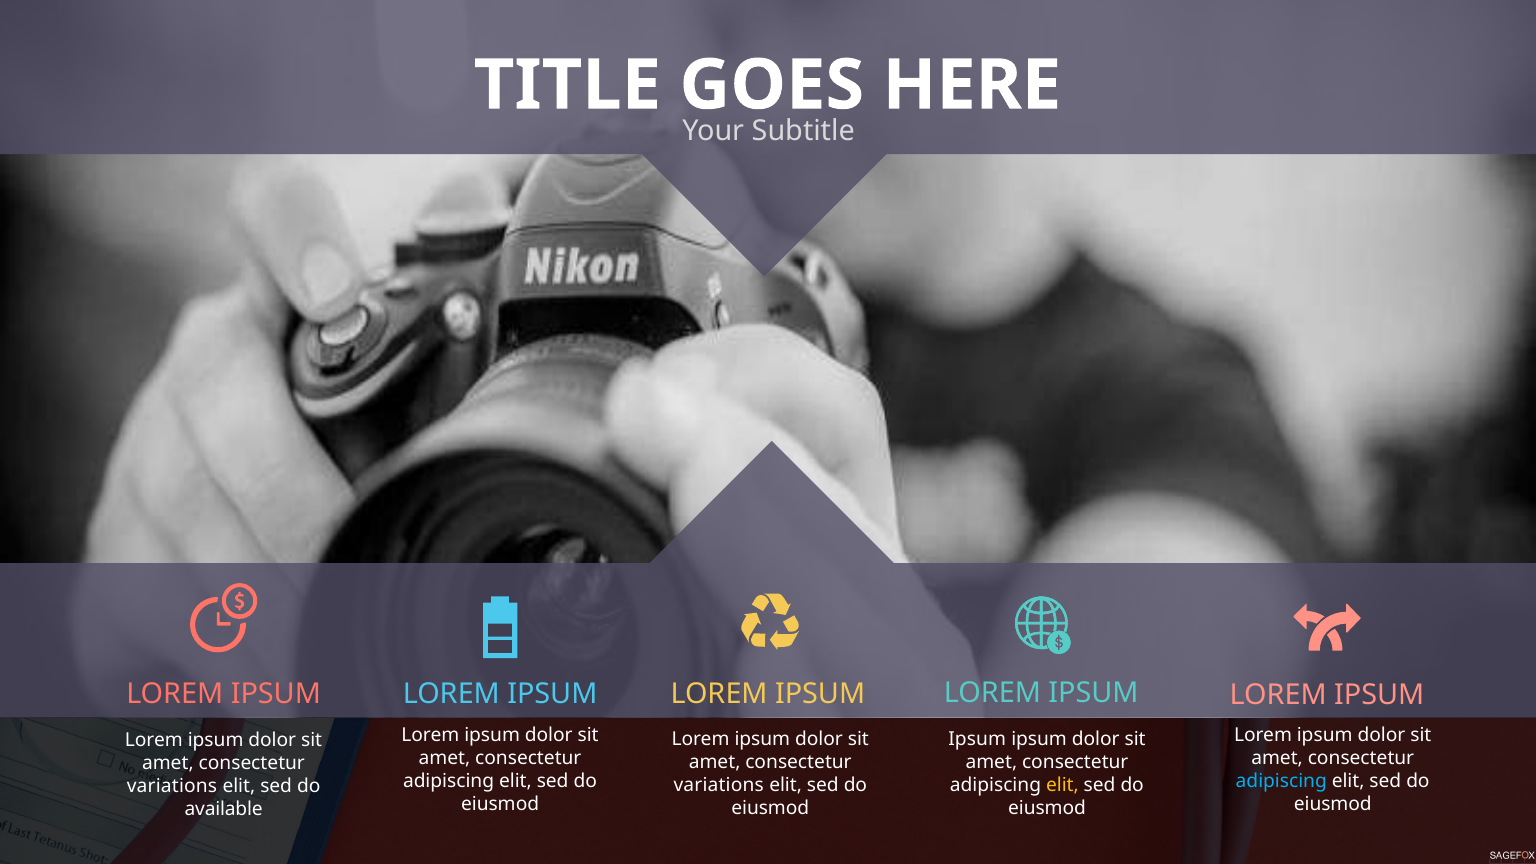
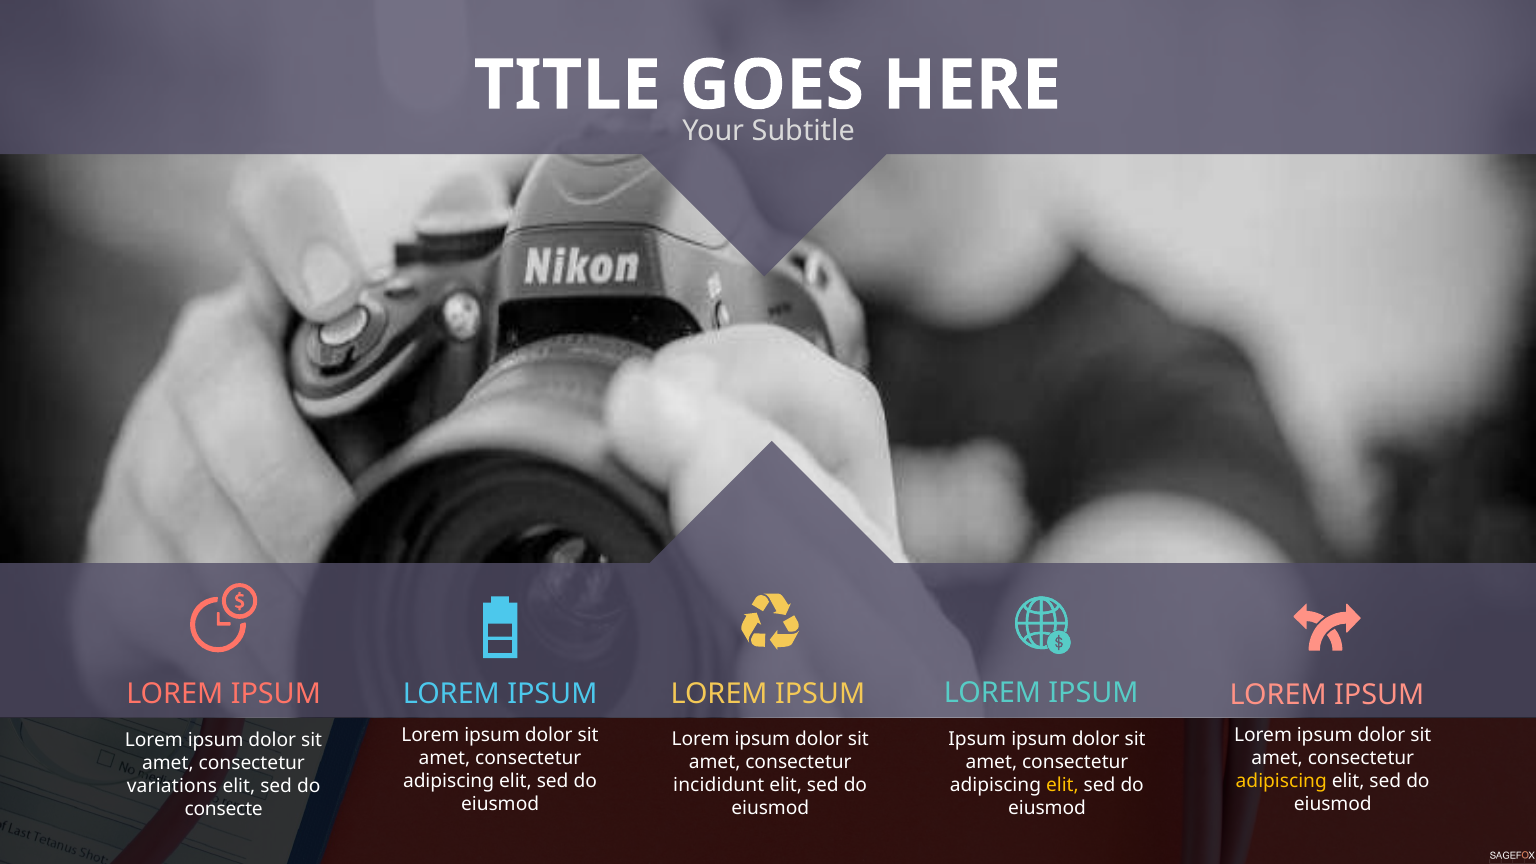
adipiscing colour: light blue -> yellow (1281, 781)
variations: variations -> incididunt (719, 785)
available: available -> consecte (224, 809)
